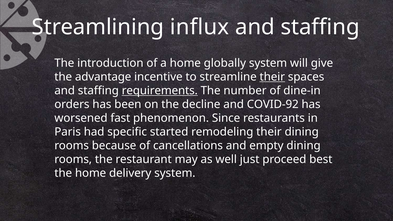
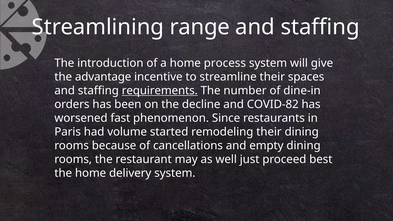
influx: influx -> range (200, 27)
globally: globally -> process (225, 63)
their underline: present -> none (272, 77)
COVID-92: COVID-92 -> COVID-82 (273, 104)
specific: specific -> volume (127, 132)
